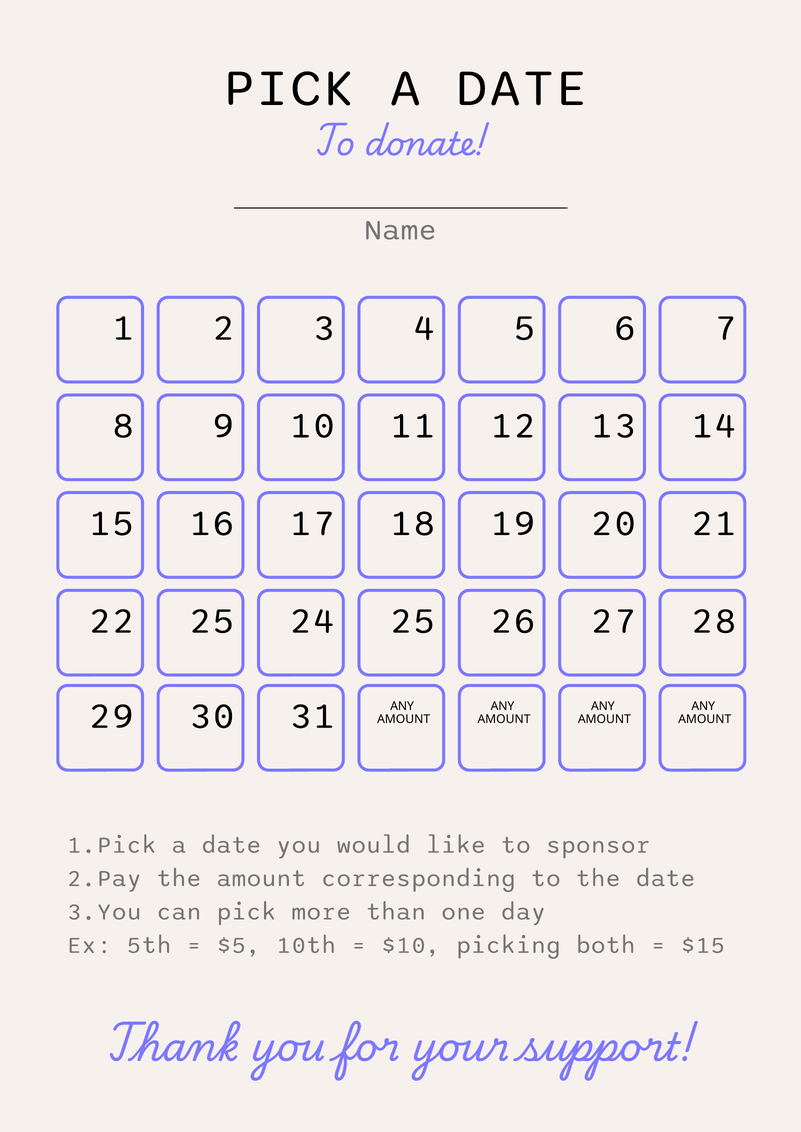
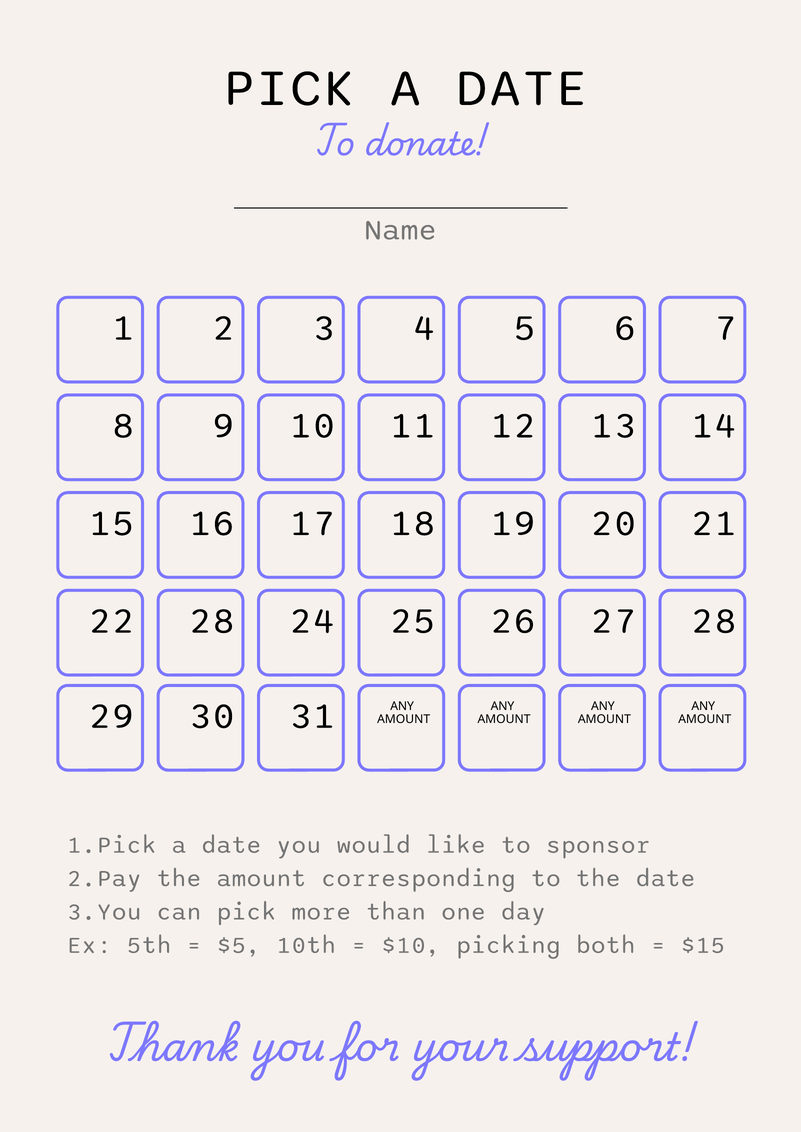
22 25: 25 -> 28 (212, 621)
